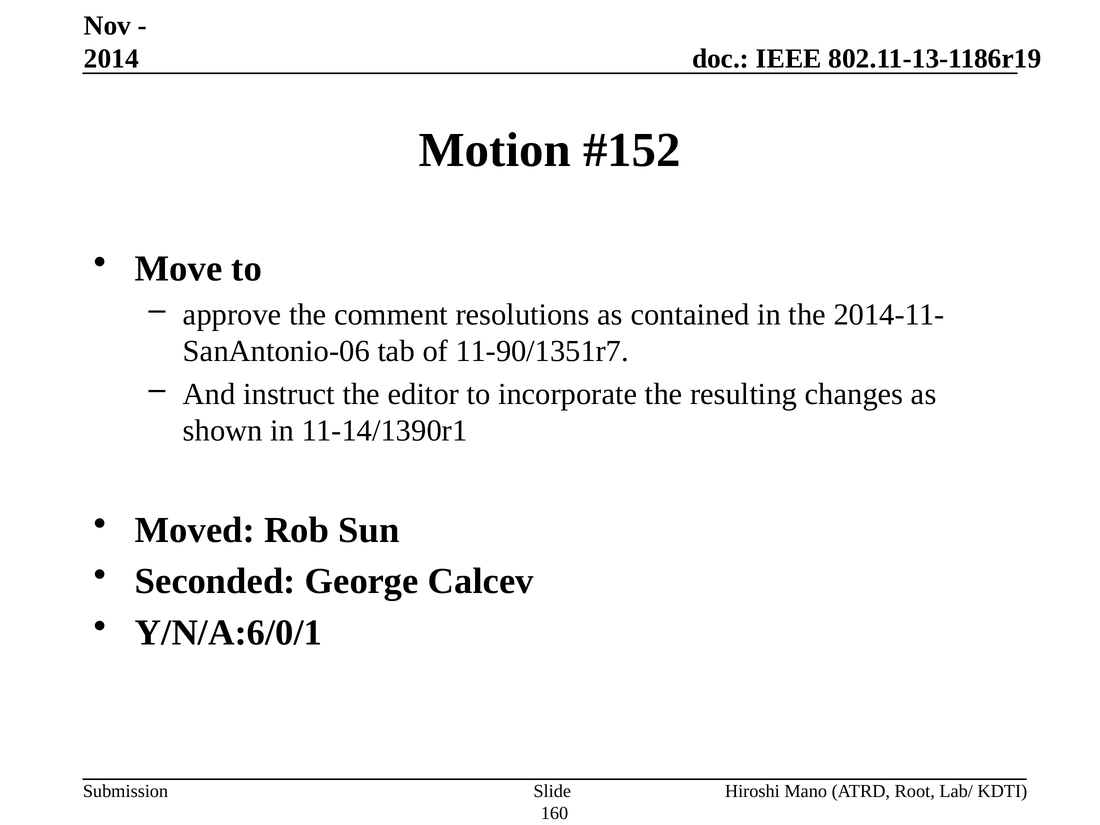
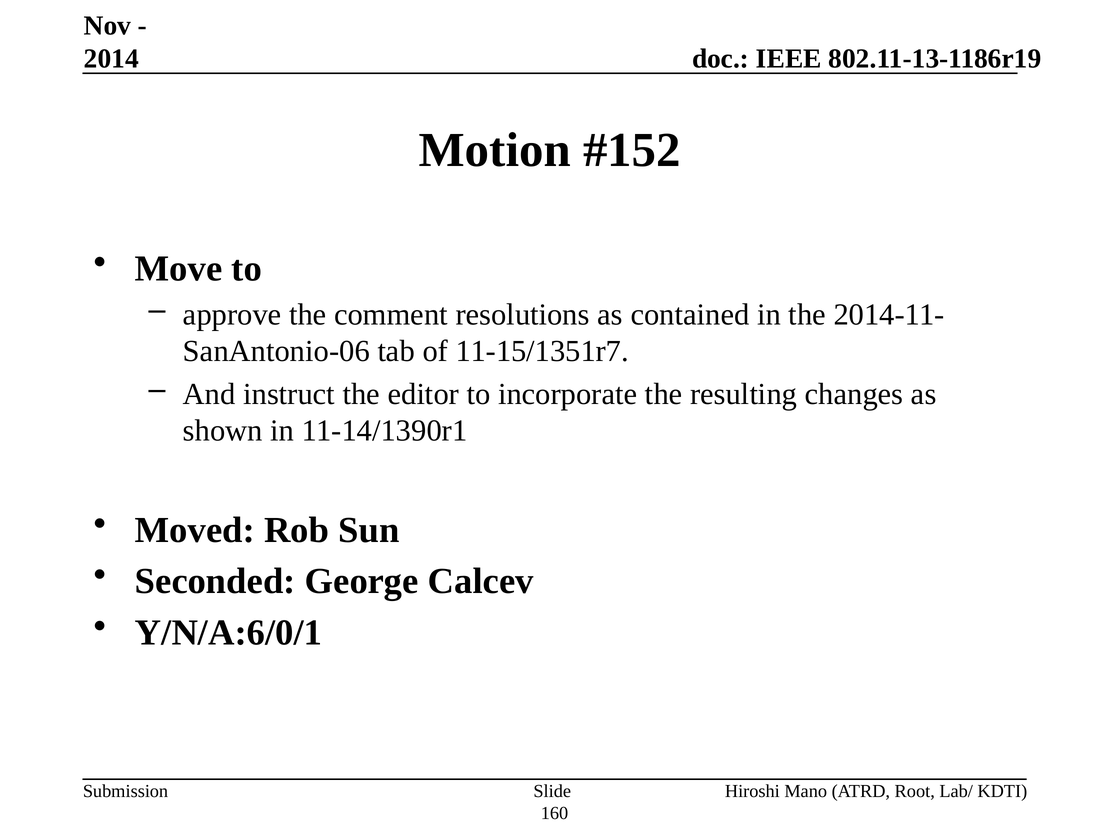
11-90/1351r7: 11-90/1351r7 -> 11-15/1351r7 (542, 351)
